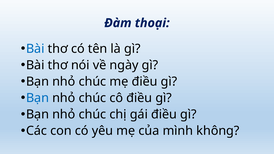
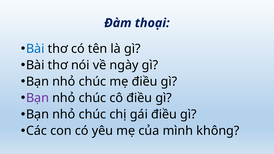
Bạn colour: blue -> purple (38, 98)
